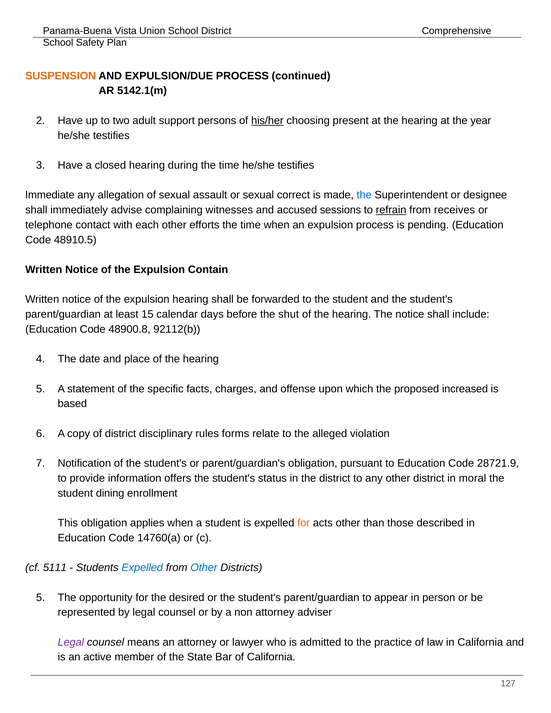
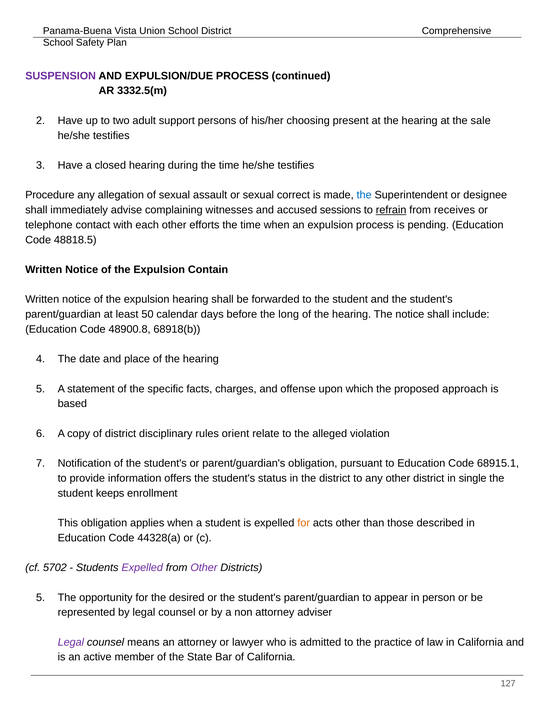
SUSPENSION colour: orange -> purple (61, 76)
5142.1(m: 5142.1(m -> 3332.5(m (142, 91)
his/her underline: present -> none (267, 121)
year: year -> sale (481, 121)
Immediate: Immediate -> Procedure (50, 195)
48910.5: 48910.5 -> 48818.5 (75, 240)
15: 15 -> 50 (148, 314)
shut: shut -> long (289, 314)
92112(b: 92112(b -> 68918(b (177, 329)
increased: increased -> approach (465, 389)
forms: forms -> orient (236, 434)
28721.9: 28721.9 -> 68915.1 (498, 463)
moral: moral -> single (473, 478)
dining: dining -> keeps (110, 493)
14760(a: 14760(a -> 44328(a (159, 538)
5111: 5111 -> 5702 (55, 568)
Expelled colour: blue -> purple (142, 568)
Other colour: blue -> purple (204, 568)
